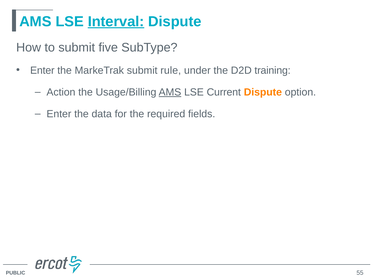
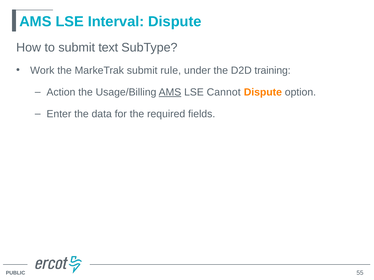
Interval underline: present -> none (116, 22)
five: five -> text (108, 48)
Enter: Enter -> Work (42, 71)
Current: Current -> Cannot (224, 92)
